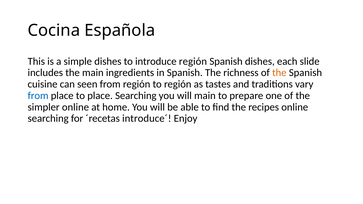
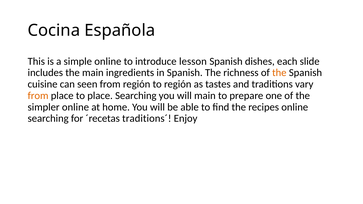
simple dishes: dishes -> online (108, 61)
introduce región: región -> lesson (193, 61)
from colour: blue -> orange (38, 96)
introduce´: introduce´ -> traditions´ (147, 119)
